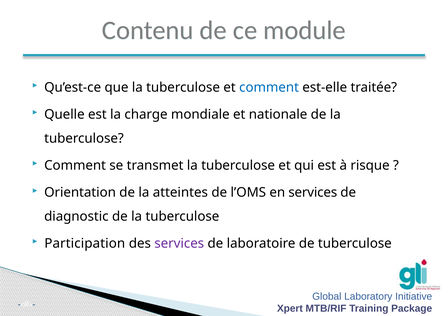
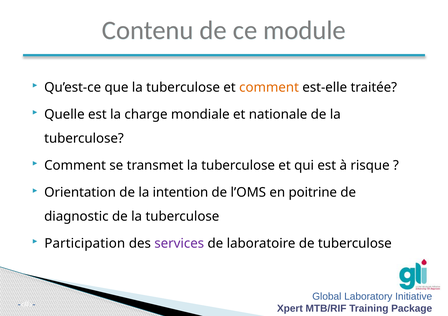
comment colour: blue -> orange (269, 87)
atteintes: atteintes -> intention (180, 193)
en services: services -> poitrine (313, 193)
